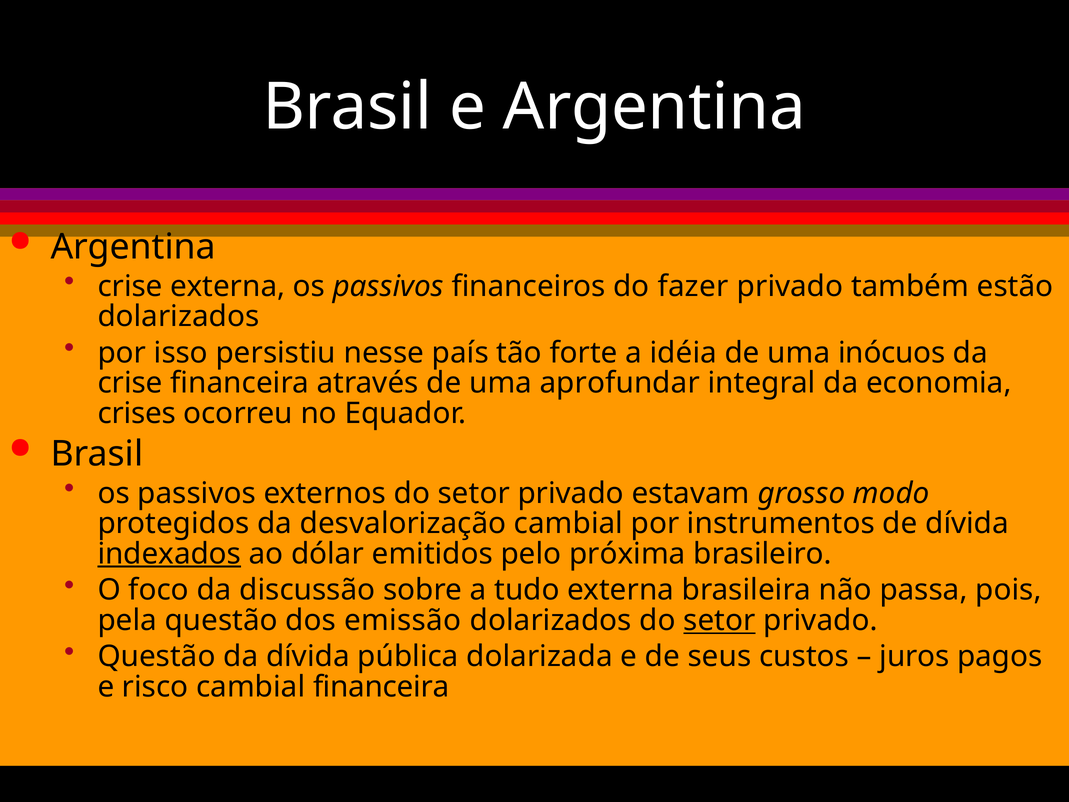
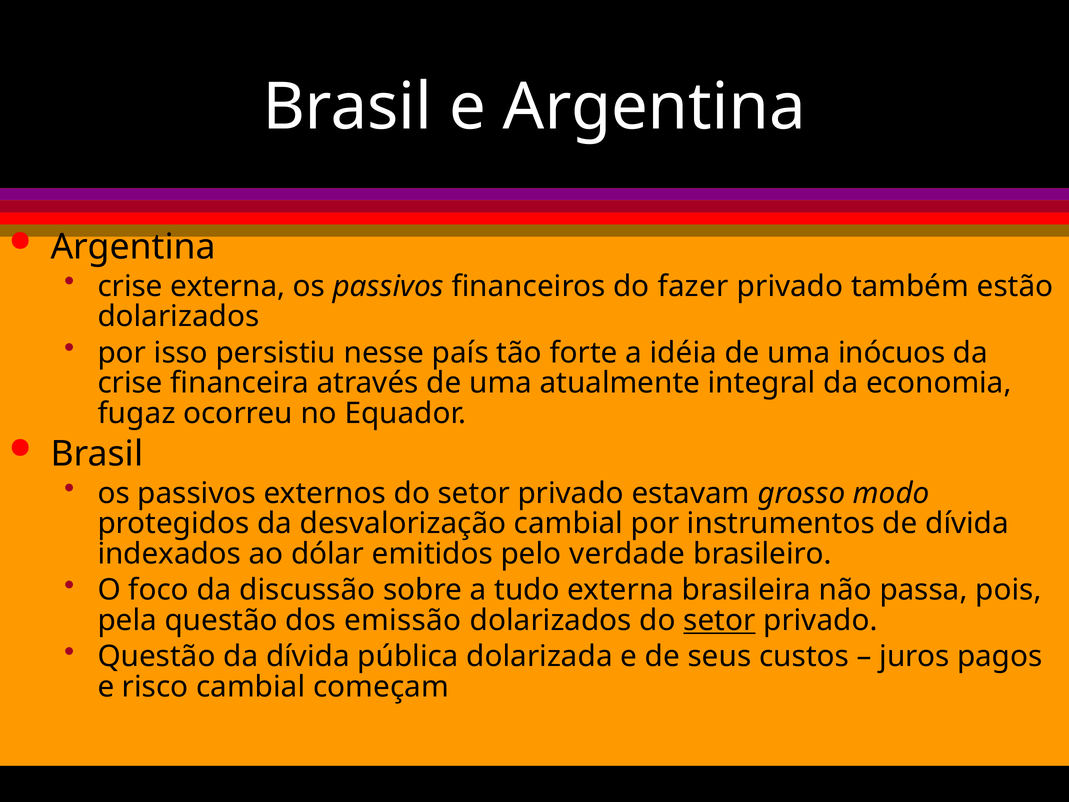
aprofundar: aprofundar -> atualmente (620, 383)
crises: crises -> fugaz (137, 413)
indexados underline: present -> none (169, 554)
próxima: próxima -> verdade (627, 554)
cambial financeira: financeira -> começam (381, 687)
